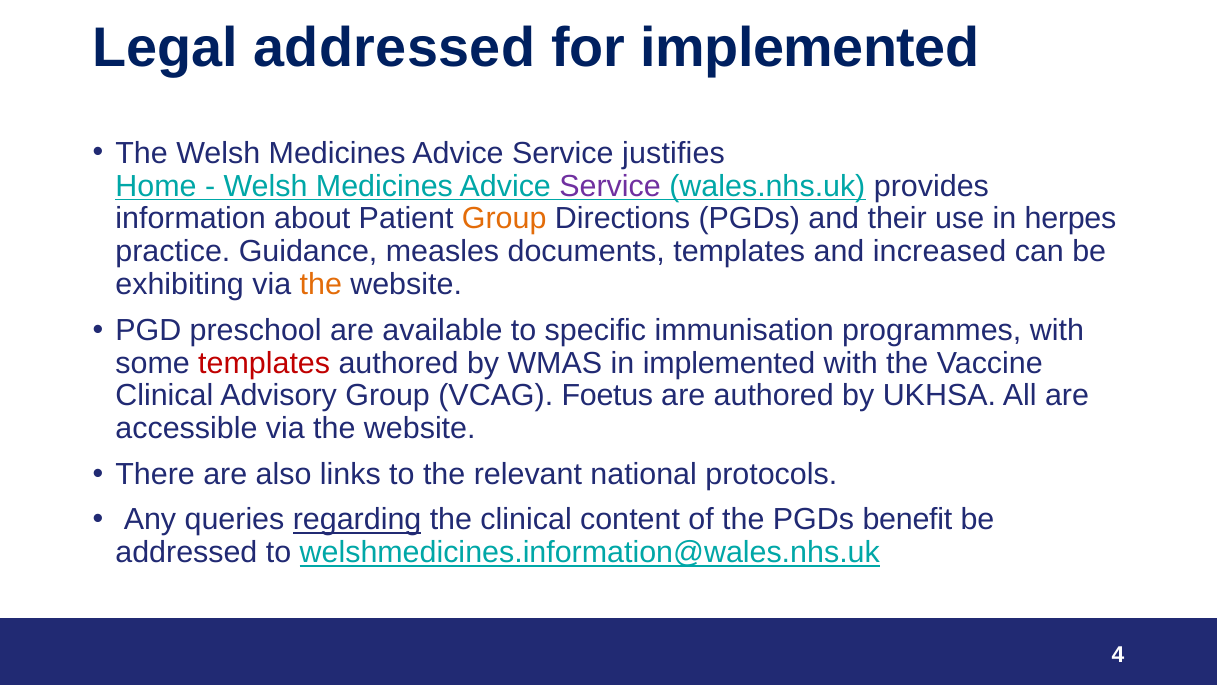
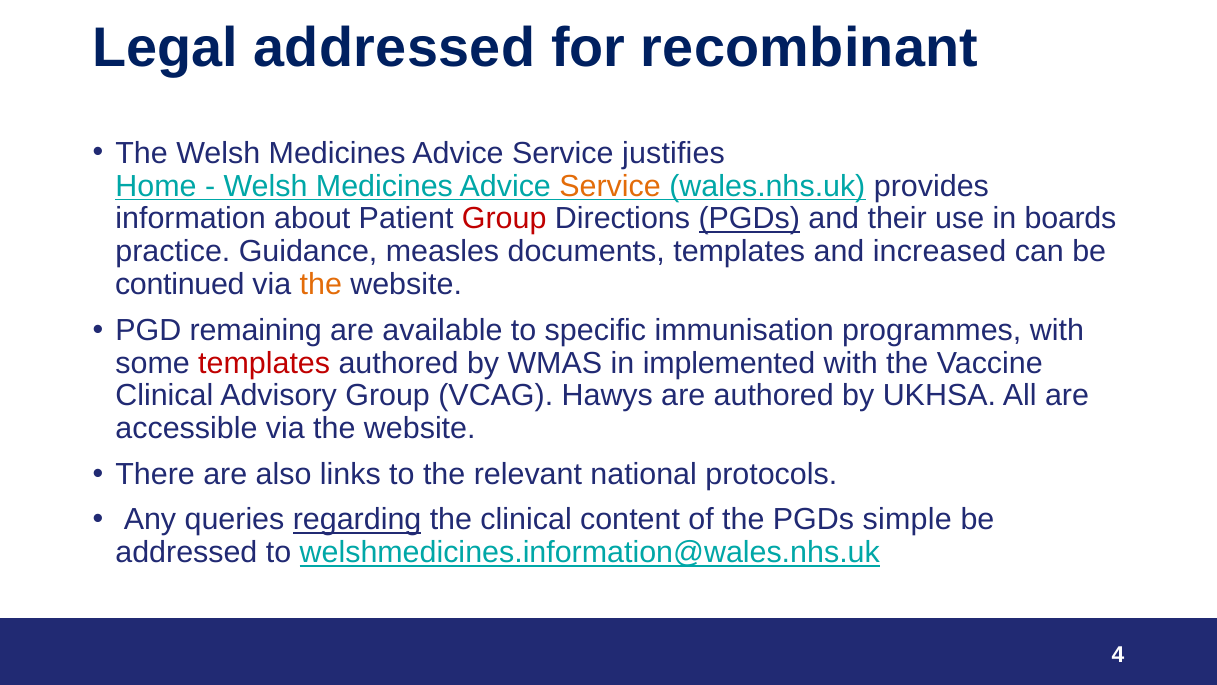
for implemented: implemented -> recombinant (810, 48)
Service colour: purple -> orange (610, 186)
Group colour: orange -> red (504, 219)
PGDs underline: none -> present (749, 219)
herpes: herpes -> boards (1071, 219)
exhibiting: exhibiting -> continued (180, 284)
preschool: preschool -> remaining (256, 330)
Foetus: Foetus -> Hawys (607, 396)
benefit: benefit -> simple (907, 520)
